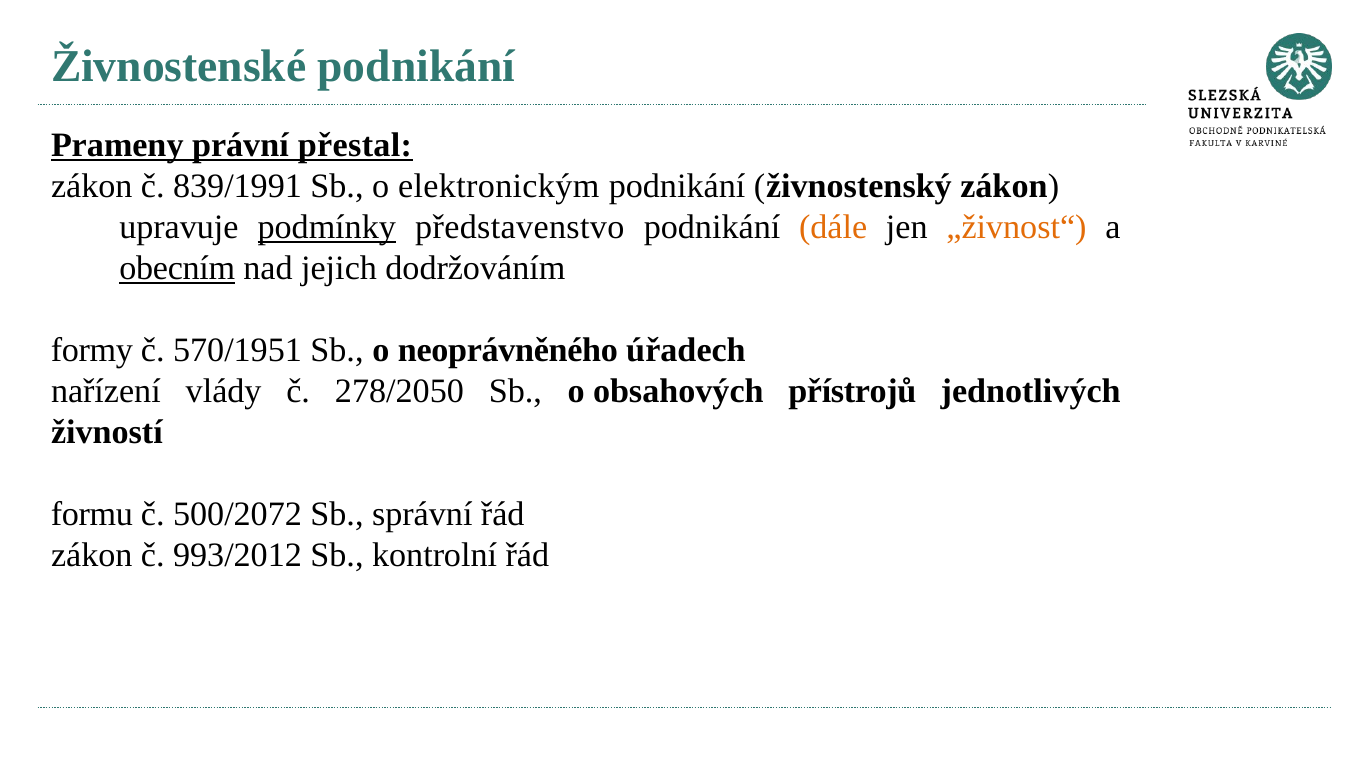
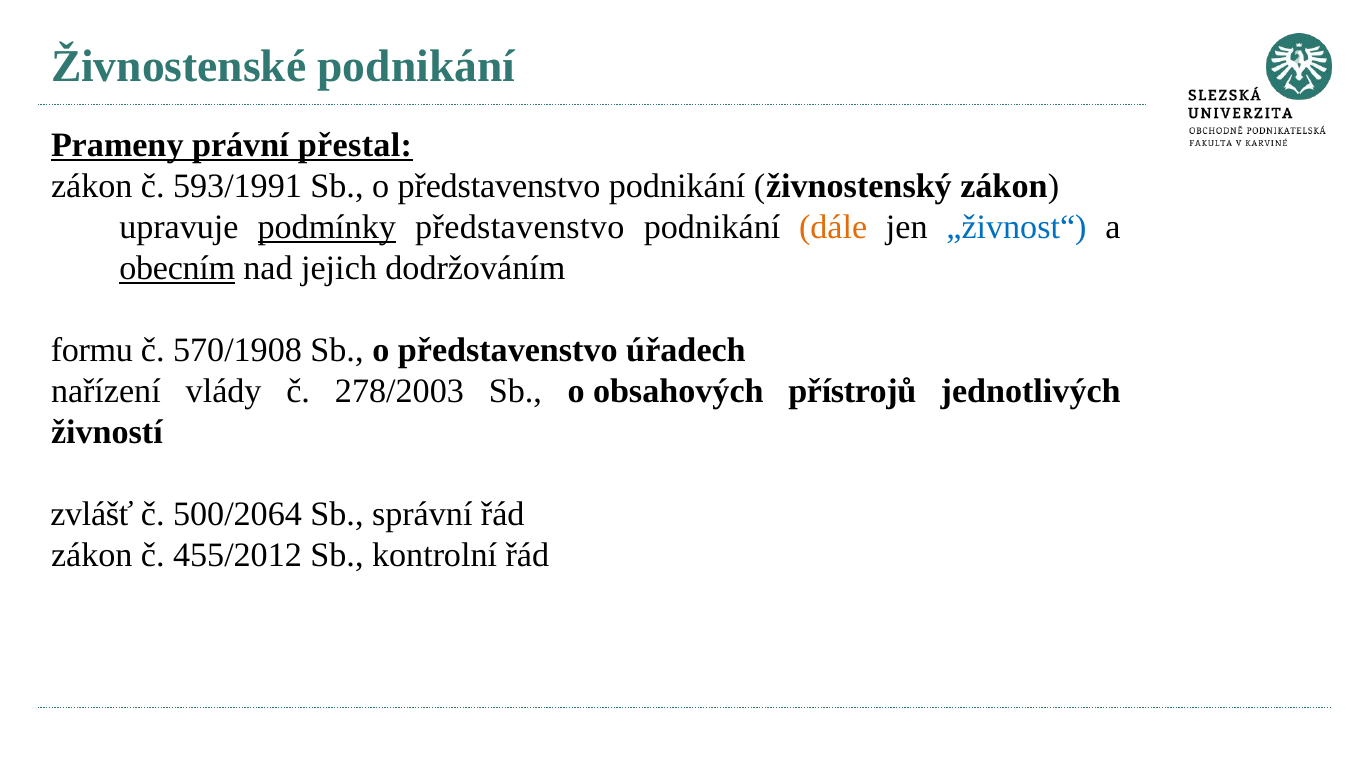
839/1991: 839/1991 -> 593/1991 (238, 186)
elektronickým: elektronickým -> představenstvo (499, 186)
„živnost“ colour: orange -> blue (1016, 227)
formy: formy -> formu (92, 350)
570/1951: 570/1951 -> 570/1908 (238, 350)
neoprávněného: neoprávněného -> představenstvo (508, 350)
278/2050: 278/2050 -> 278/2003 (399, 391)
formu: formu -> zvlášť (92, 514)
500/2072: 500/2072 -> 500/2064 (238, 514)
993/2012: 993/2012 -> 455/2012 (238, 555)
